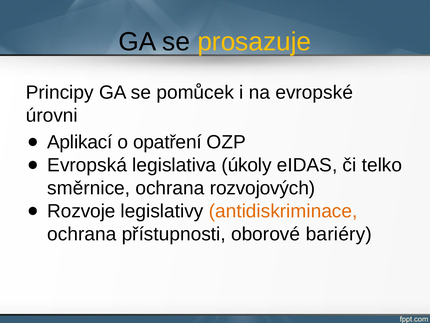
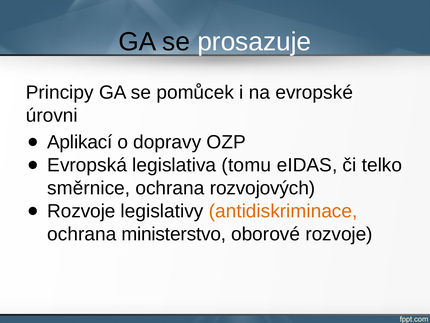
prosazuje colour: yellow -> white (254, 42)
opatření: opatření -> dopravy (167, 142)
úkoly: úkoly -> tomu (246, 165)
přístupnosti: přístupnosti -> ministerstvo (174, 234)
oborové bariéry: bariéry -> rozvoje (339, 234)
